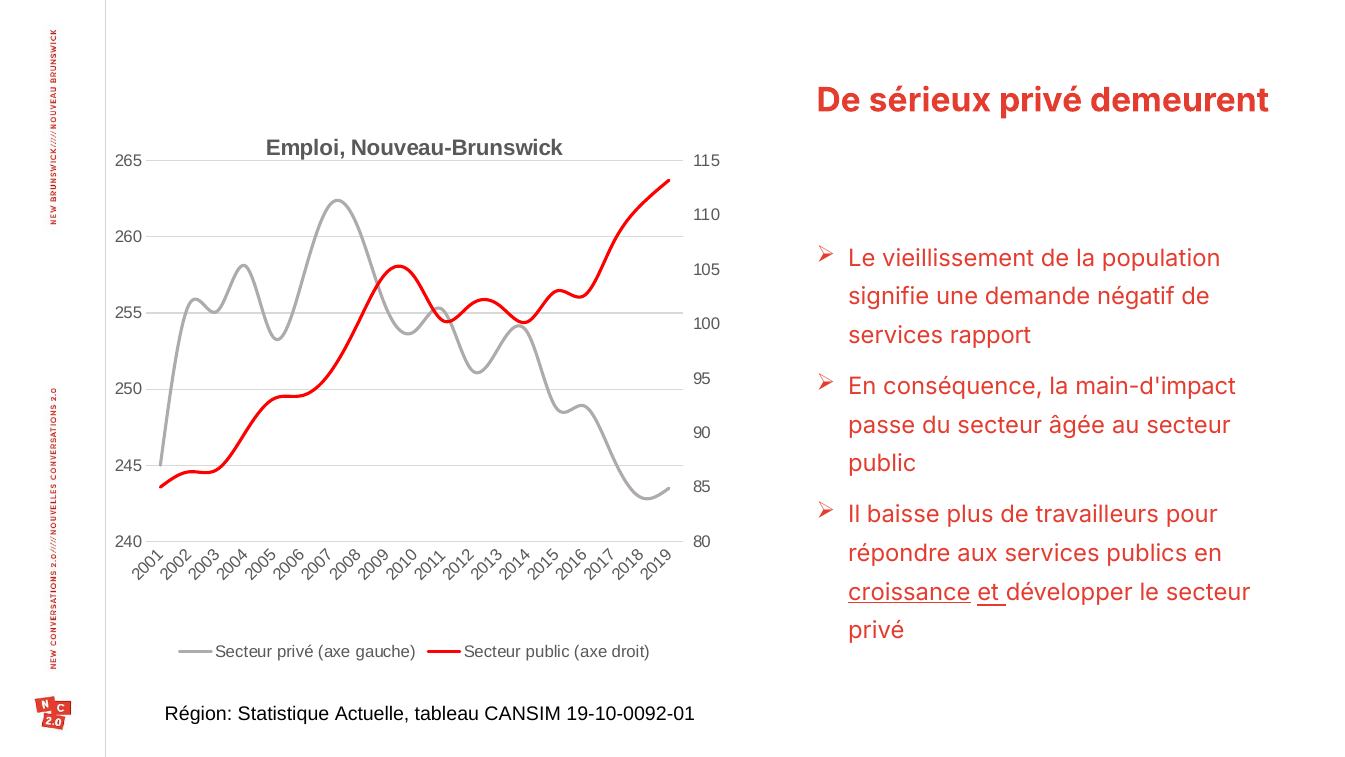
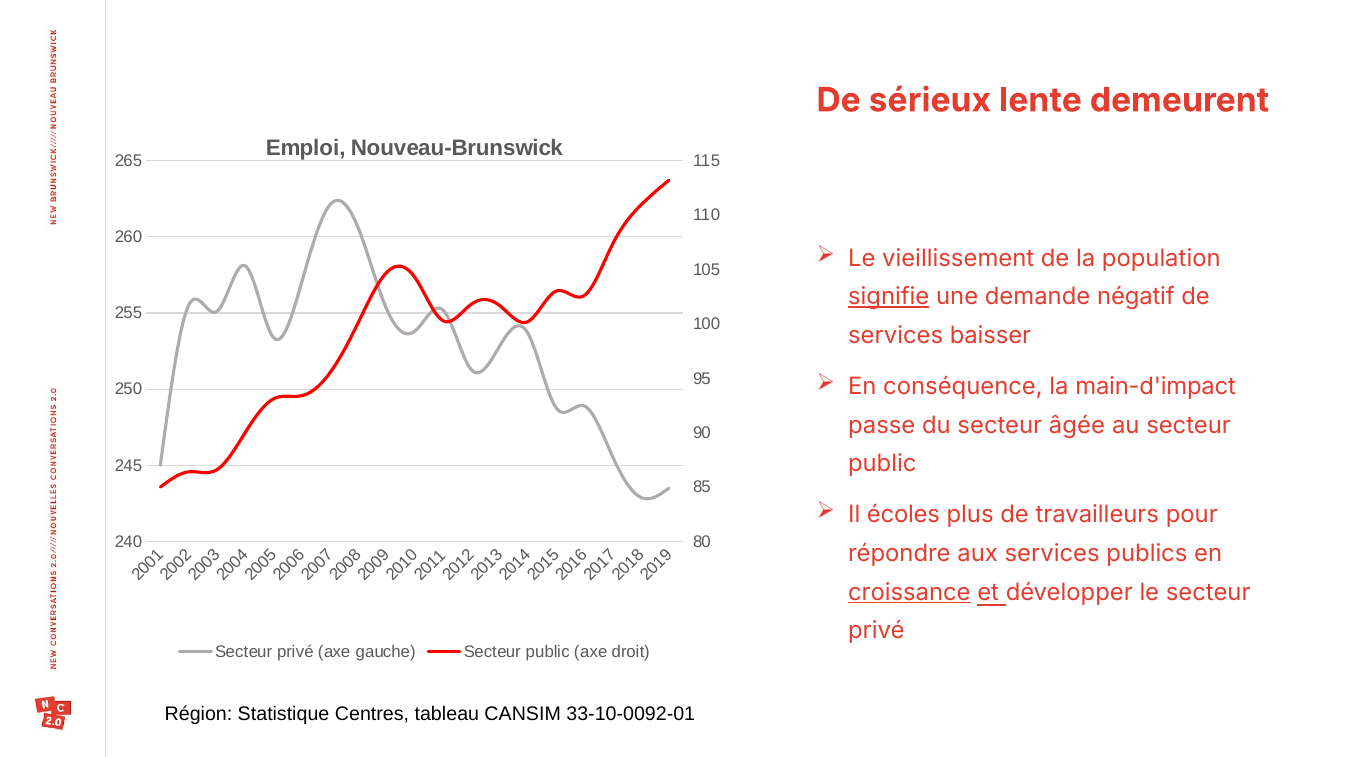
sérieux privé: privé -> lente (1040, 100)
signifie underline: none -> present (889, 297)
rapport: rapport -> baisser (990, 335)
baisse: baisse -> écoles (903, 515)
Actuelle: Actuelle -> Centres (372, 714)
19-10-0092-01: 19-10-0092-01 -> 33-10-0092-01 (631, 714)
